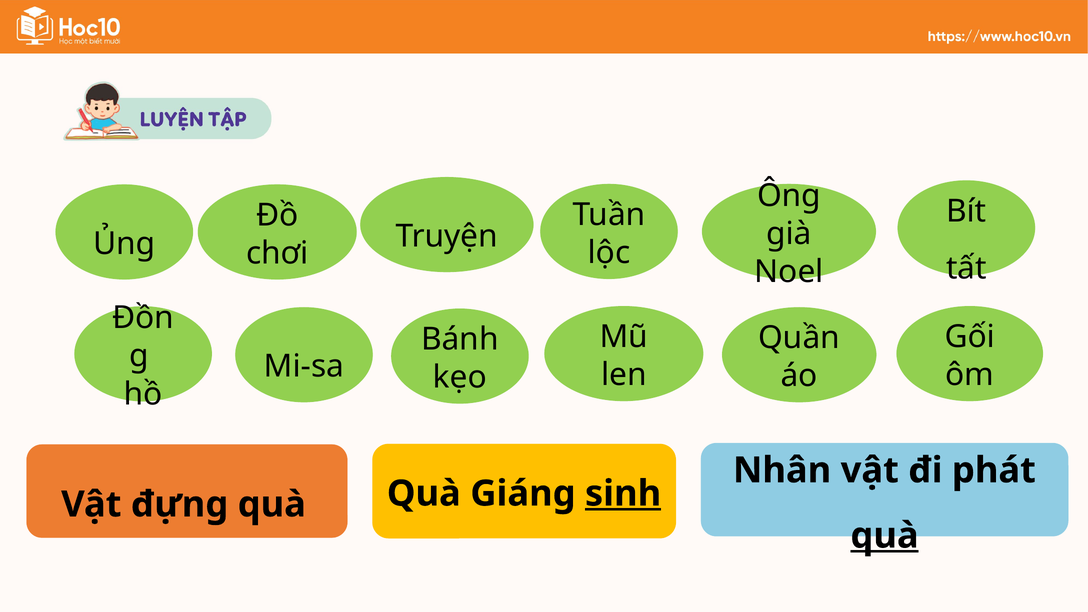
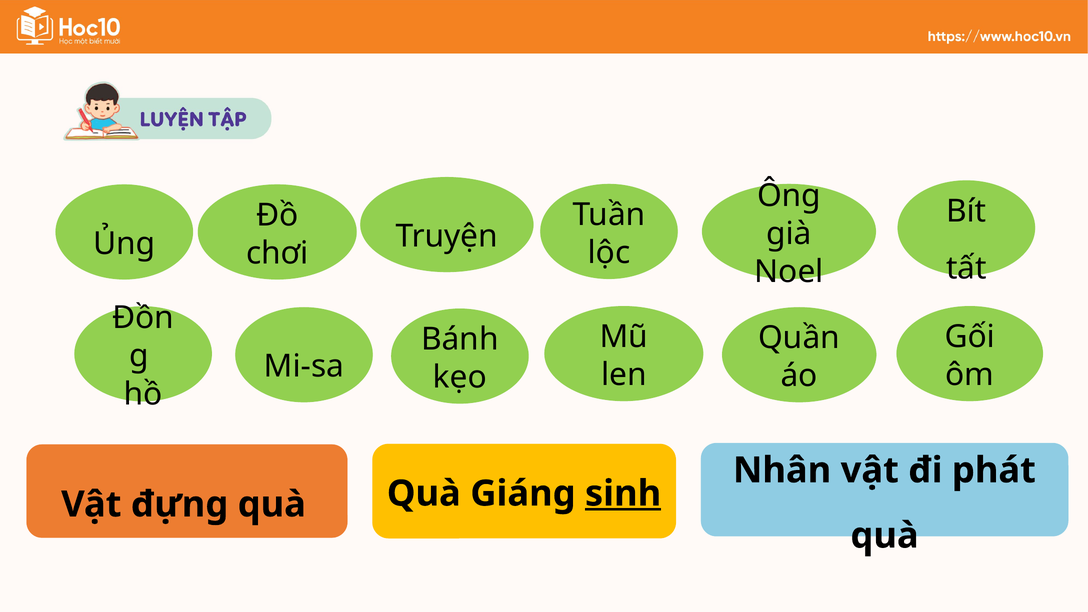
quà underline: present -> none (885, 536)
